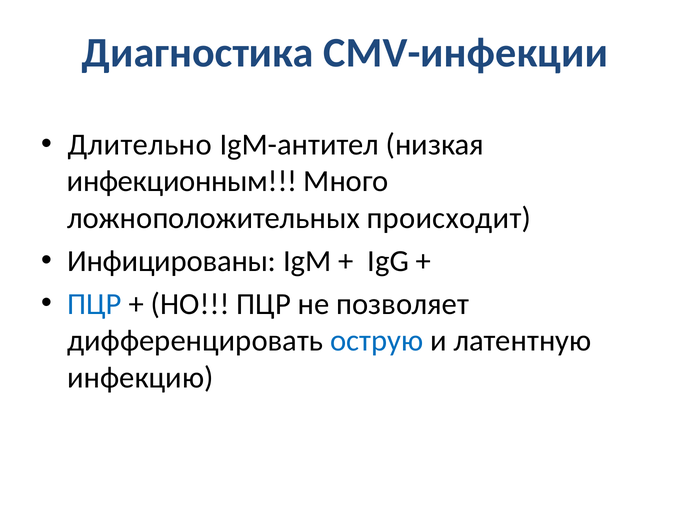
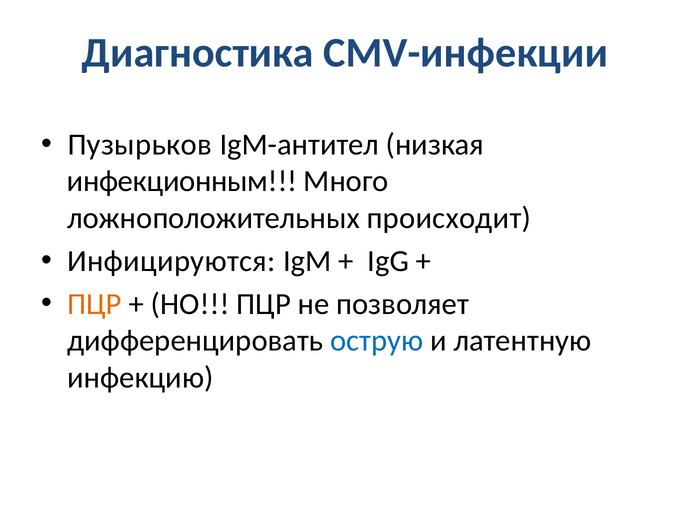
Длительно: Длительно -> Пузырьков (140, 145)
Инфицированы: Инфицированы -> Инфицируются (171, 261)
ПЦР colour: blue -> orange (94, 304)
